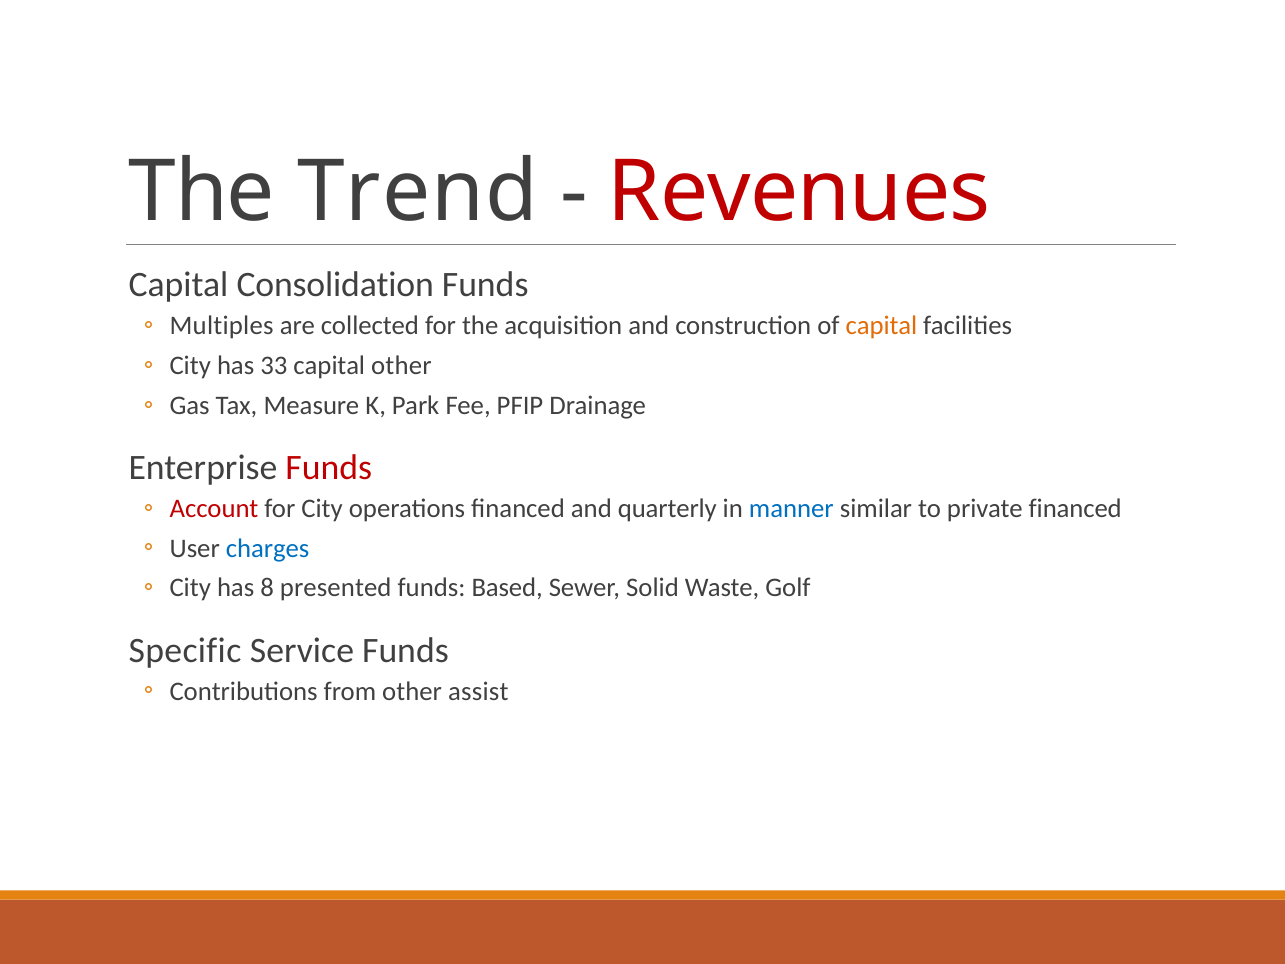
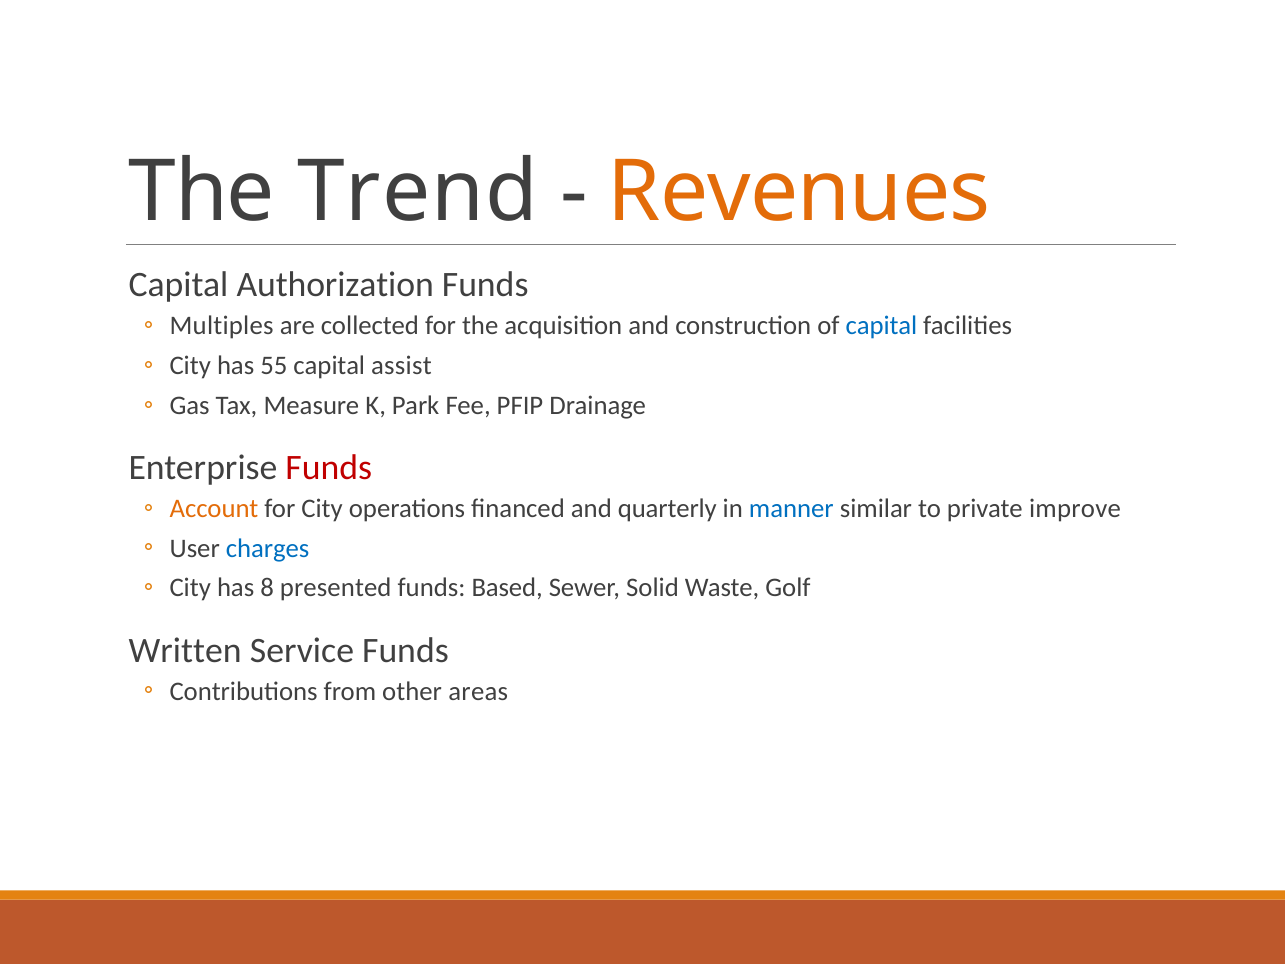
Revenues colour: red -> orange (799, 192)
Consolidation: Consolidation -> Authorization (335, 285)
capital colour: orange -> blue (881, 326)
33: 33 -> 55 (274, 366)
capital other: other -> assist (401, 366)
Account colour: red -> orange (214, 508)
private financed: financed -> improve (1075, 508)
Specific: Specific -> Written (185, 650)
assist: assist -> areas (478, 691)
